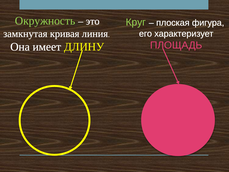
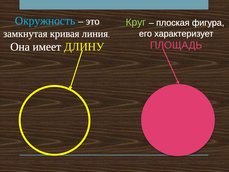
Окружность colour: light green -> light blue (45, 21)
